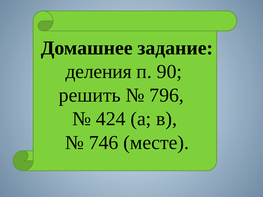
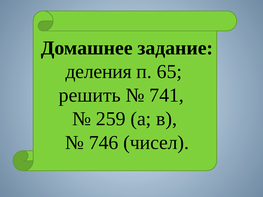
90: 90 -> 65 (169, 72)
796: 796 -> 741 (167, 95)
424: 424 -> 259 (111, 119)
месте: месте -> чисел (156, 143)
